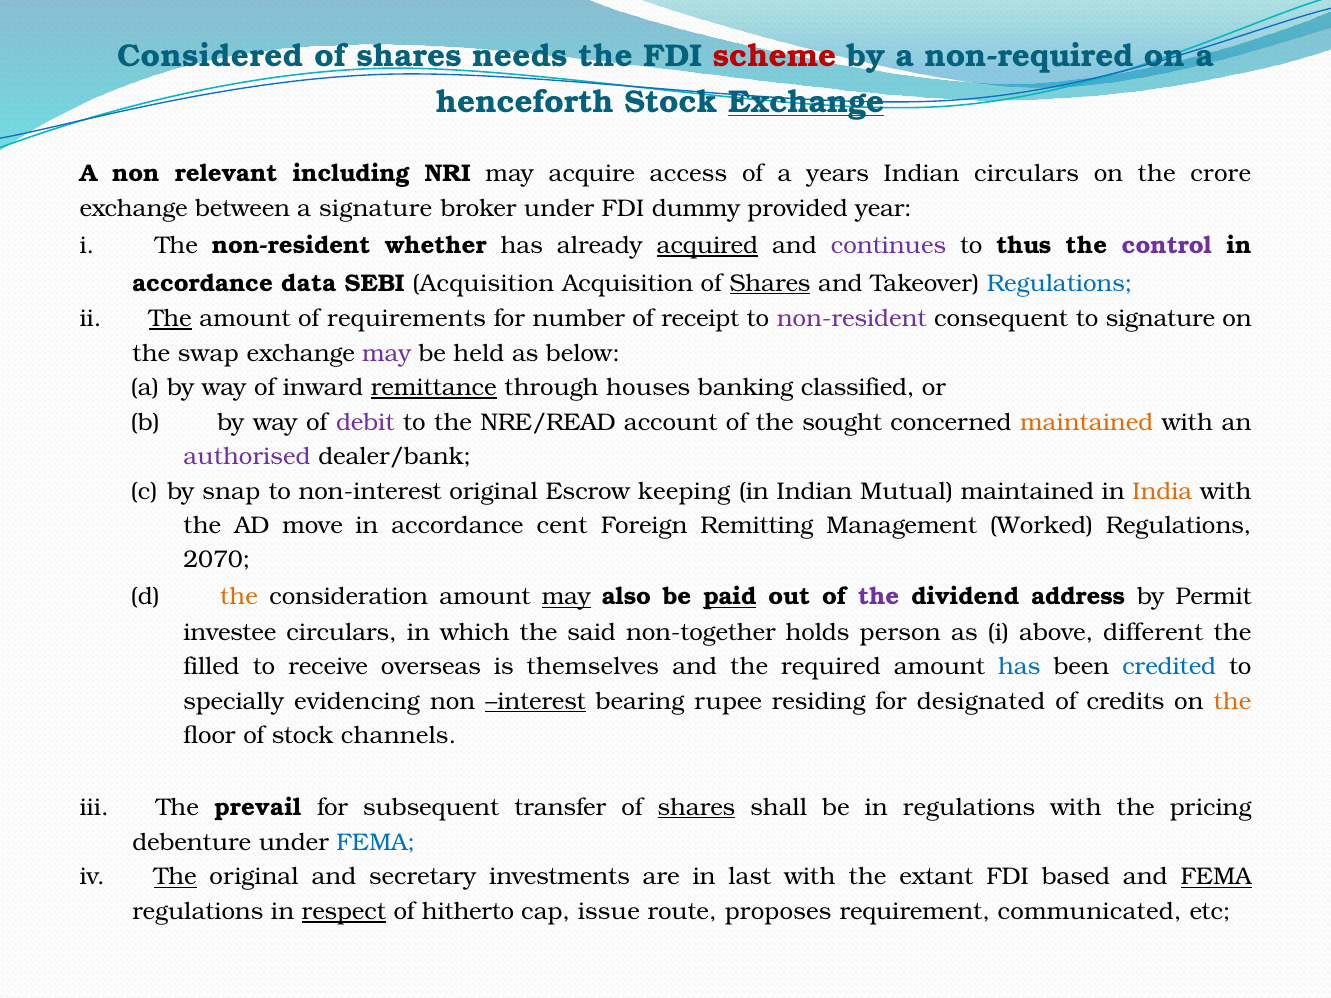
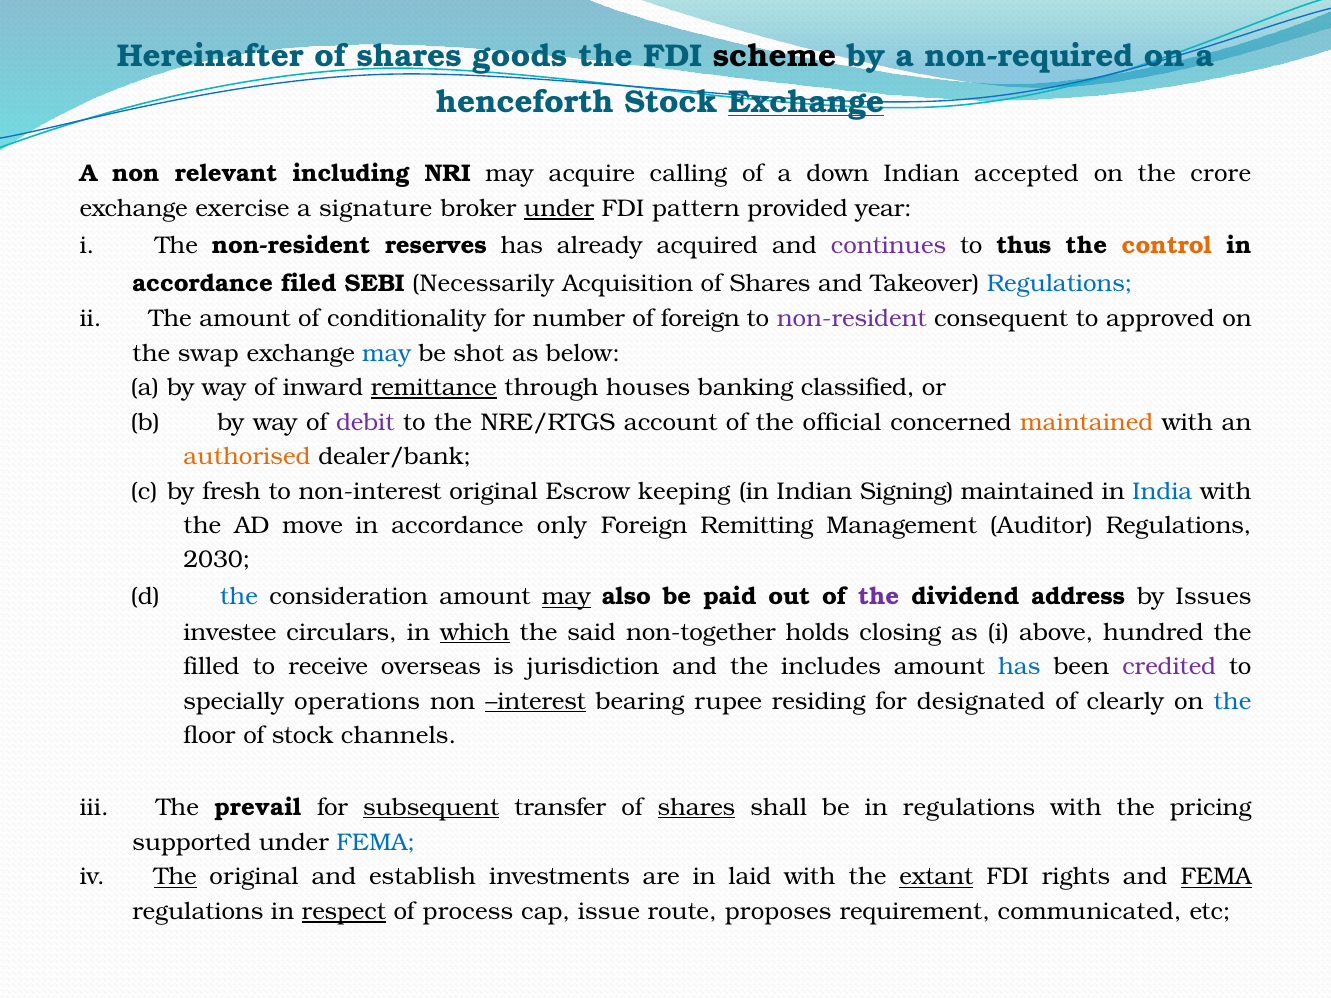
Considered: Considered -> Hereinafter (210, 56)
needs: needs -> goods (520, 56)
scheme colour: red -> black (775, 56)
access: access -> calling (688, 173)
years: years -> down (838, 173)
Indian circulars: circulars -> accepted (1027, 173)
between: between -> exercise (242, 209)
under underline: none -> present (559, 209)
dummy: dummy -> pattern (696, 209)
whether: whether -> reserves (436, 246)
acquired underline: present -> none (707, 246)
control colour: purple -> orange (1167, 246)
data: data -> filed (309, 283)
SEBI Acquisition: Acquisition -> Necessarily (483, 283)
Shares underline: present -> none (770, 283)
The underline: present -> none (170, 319)
requirements: requirements -> conditionality (407, 319)
of receipt: receipt -> foreign (700, 319)
to signature: signature -> approved (1160, 319)
may colour: purple -> blue (387, 353)
held: held -> shot (479, 353)
NRE/READ: NRE/READ -> NRE/RTGS (548, 422)
sought: sought -> official (842, 422)
authorised colour: purple -> orange (247, 457)
snap: snap -> fresh (232, 491)
Mutual: Mutual -> Signing (907, 491)
India colour: orange -> blue (1162, 491)
cent: cent -> only (562, 526)
Worked: Worked -> Auditor (1041, 526)
2070: 2070 -> 2030 (217, 560)
the colour: orange -> blue (239, 597)
paid underline: present -> none (730, 597)
Permit: Permit -> Issues (1214, 597)
which underline: none -> present (475, 633)
person: person -> closing (900, 633)
different: different -> hundred (1153, 633)
themselves: themselves -> jurisdiction (593, 667)
required: required -> includes (831, 667)
credited colour: blue -> purple (1169, 667)
evidencing: evidencing -> operations (357, 701)
credits: credits -> clearly (1125, 701)
the colour: orange -> blue (1233, 701)
subsequent underline: none -> present (431, 807)
debenture: debenture -> supported (192, 843)
secretary: secretary -> establish (423, 877)
last: last -> laid (750, 877)
extant underline: none -> present (936, 877)
based: based -> rights (1076, 877)
hitherto: hitherto -> process (468, 912)
